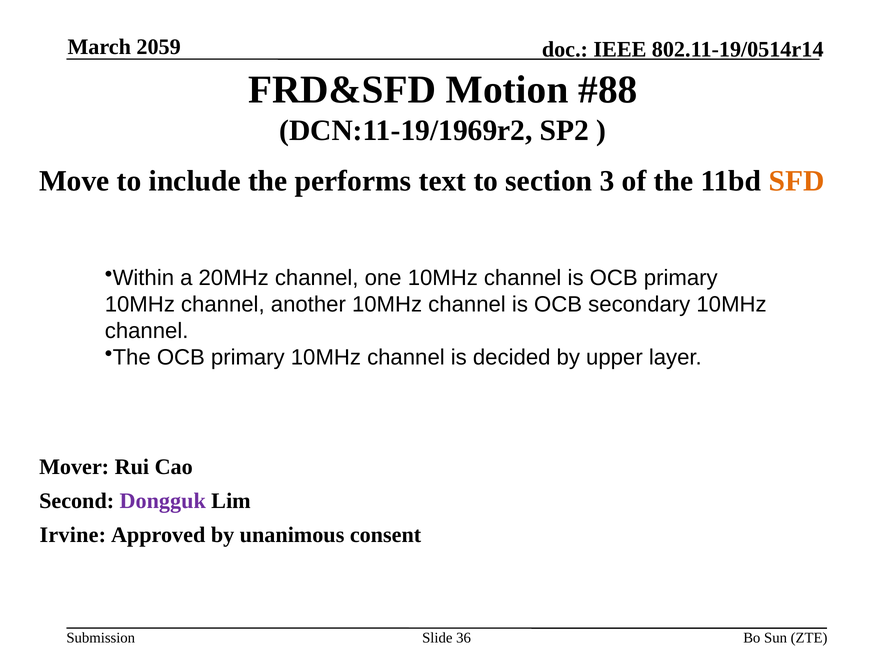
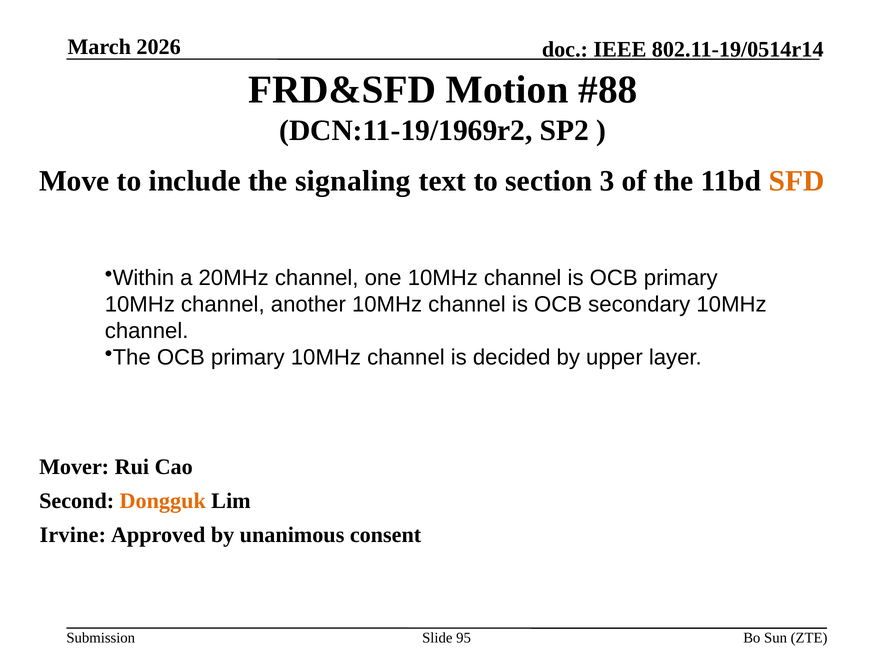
2059: 2059 -> 2026 (159, 47)
performs: performs -> signaling (353, 181)
Dongguk colour: purple -> orange (163, 501)
36: 36 -> 95 (464, 637)
